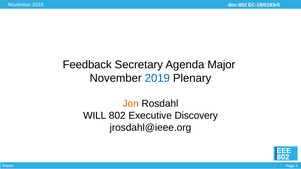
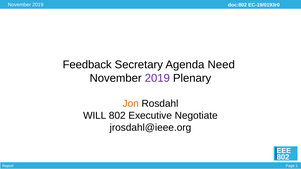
Major: Major -> Need (221, 65)
2019 colour: blue -> purple (157, 78)
Discovery: Discovery -> Negotiate (196, 116)
